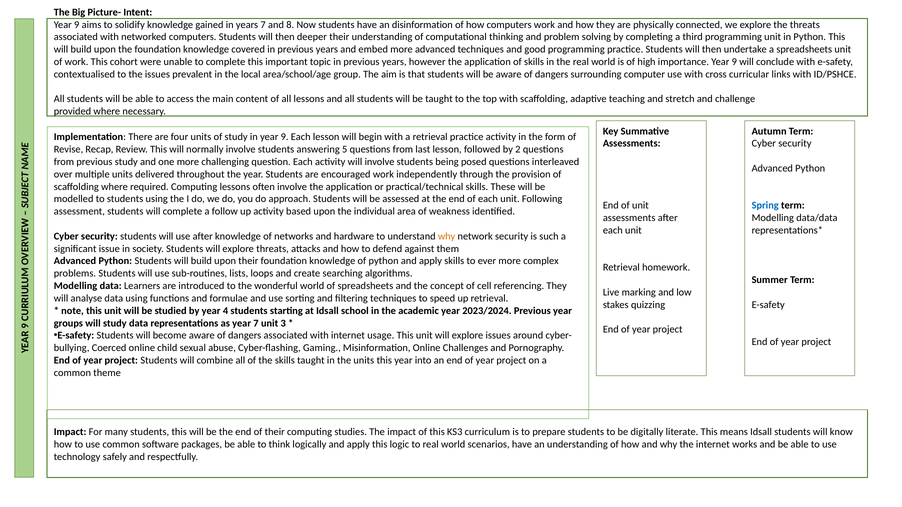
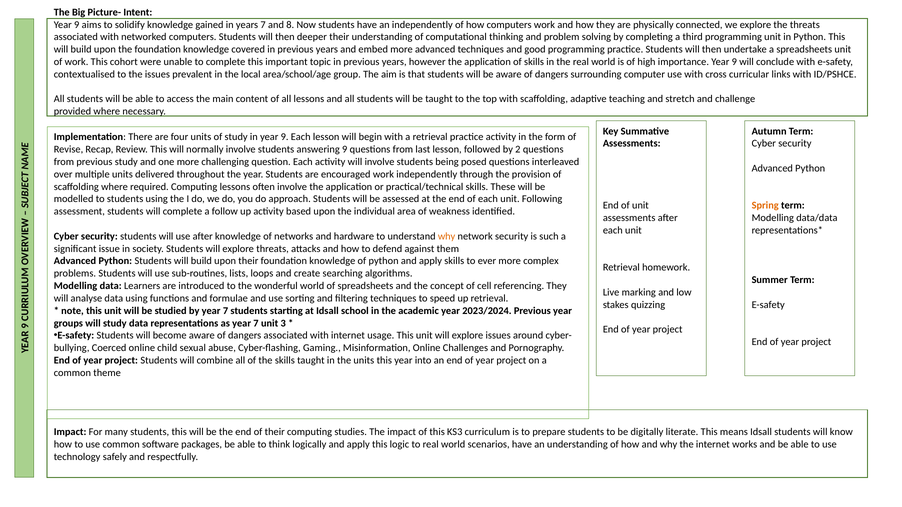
an disinformation: disinformation -> independently (422, 25)
answering 5: 5 -> 9 (345, 150)
Spring colour: blue -> orange (765, 206)
by year 4: 4 -> 7 (225, 311)
